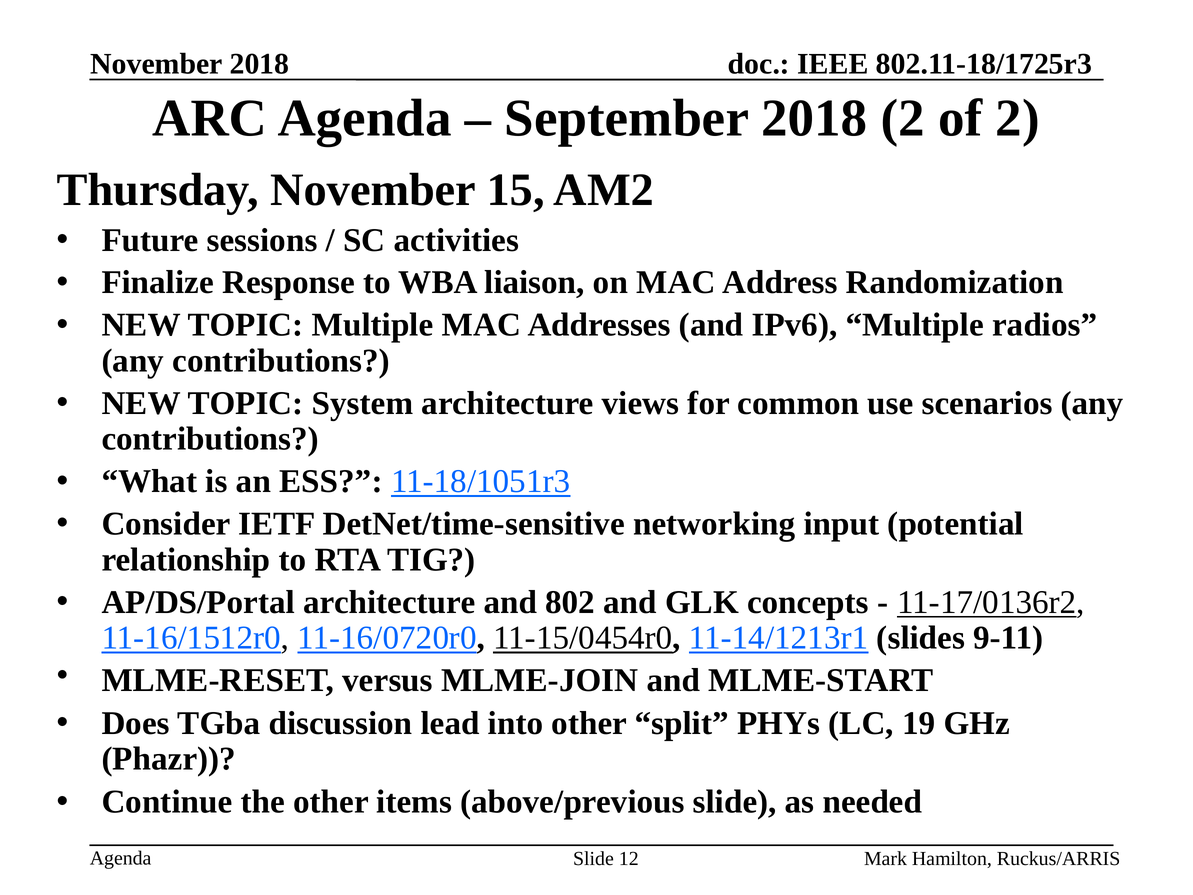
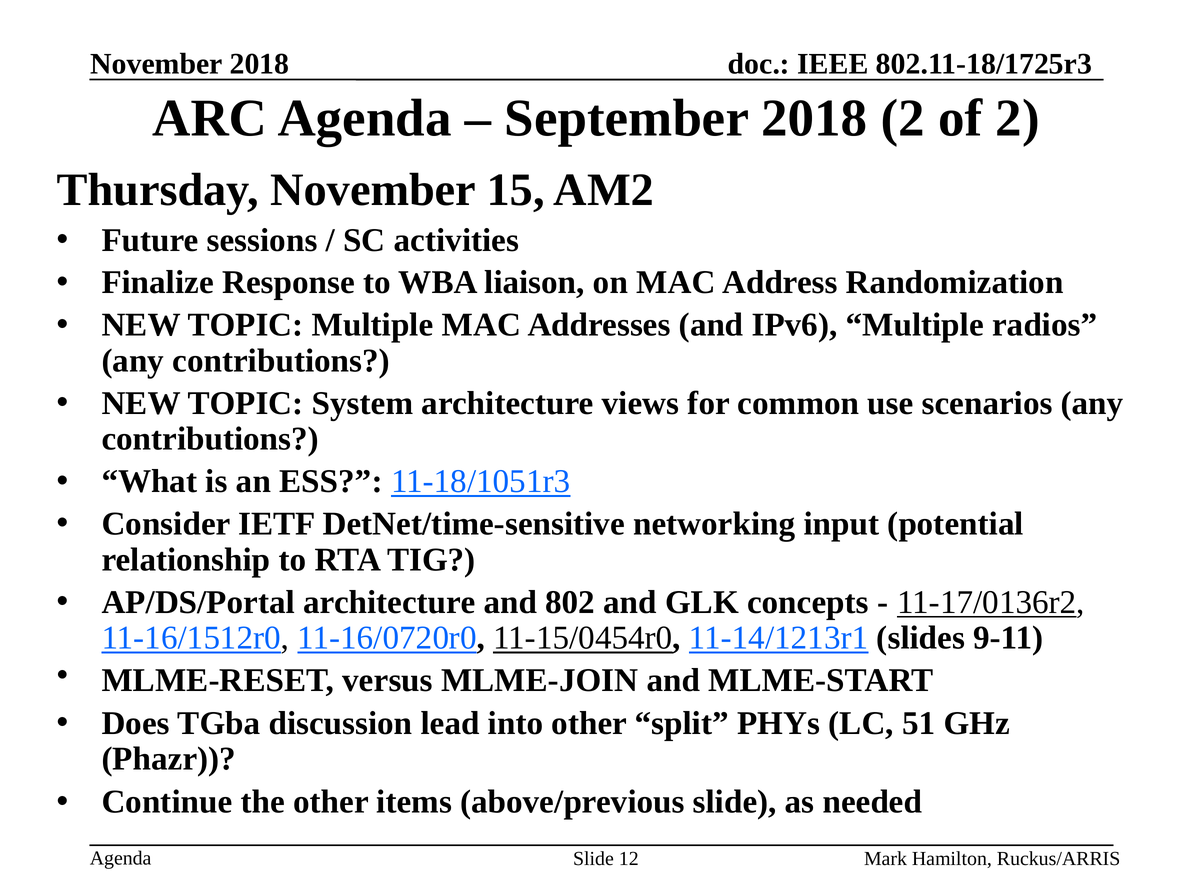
19: 19 -> 51 (919, 723)
